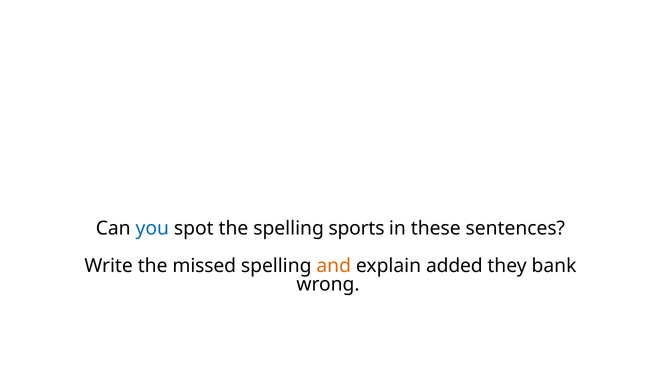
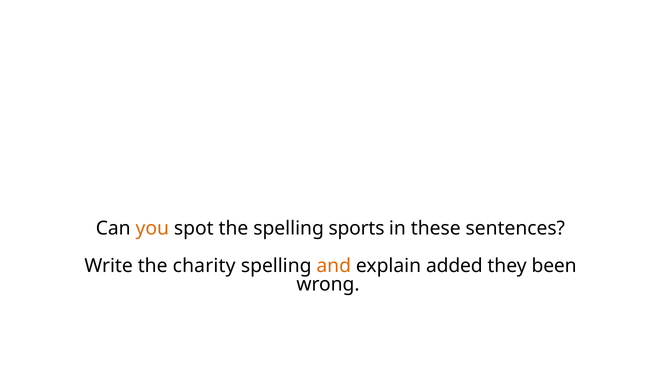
you colour: blue -> orange (152, 228)
missed: missed -> charity (204, 266)
bank: bank -> been (554, 266)
